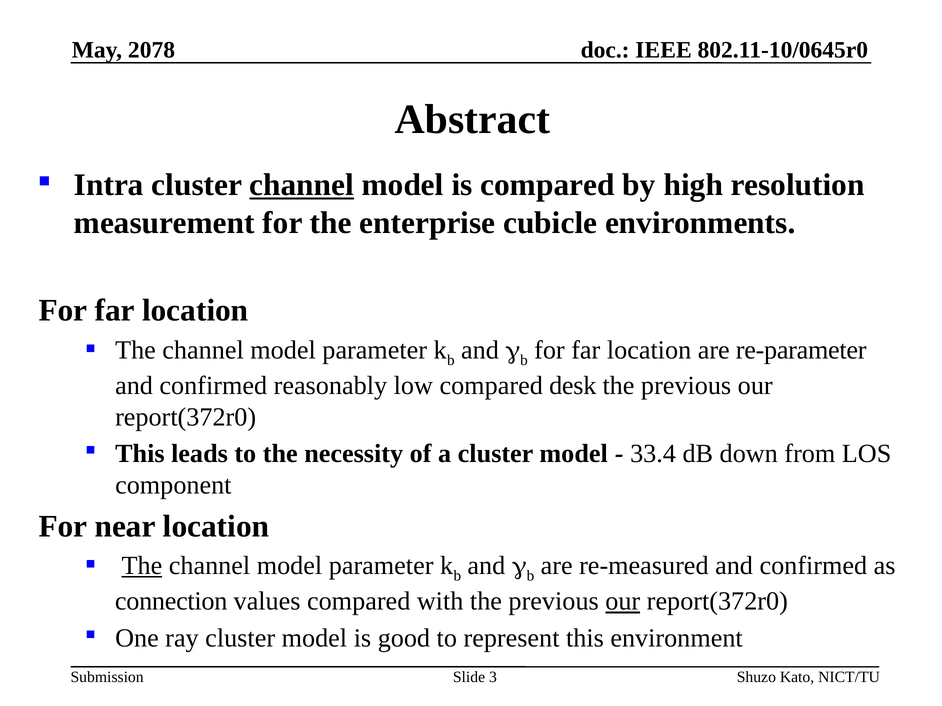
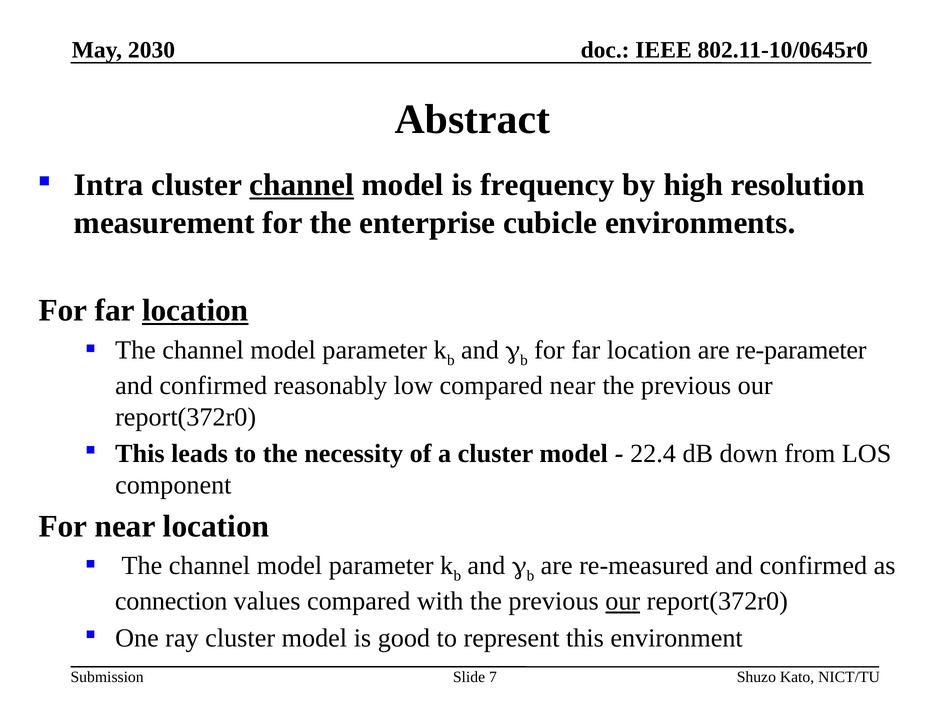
2078: 2078 -> 2030 (152, 50)
is compared: compared -> frequency (547, 185)
location underline: none -> present (195, 311)
compared desk: desk -> near (572, 386)
33.4: 33.4 -> 22.4 (653, 454)
The underline: present -> none (142, 566)
3: 3 -> 7 (493, 678)
